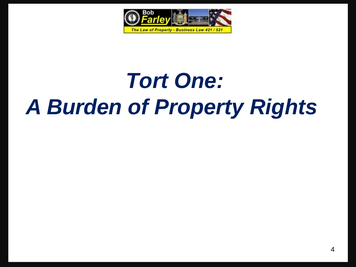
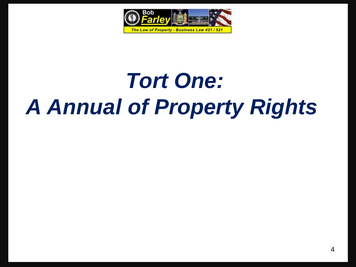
Burden: Burden -> Annual (84, 107)
